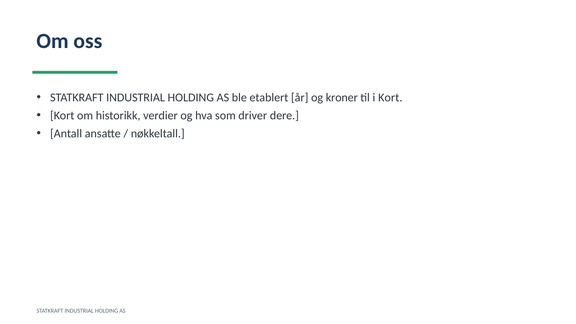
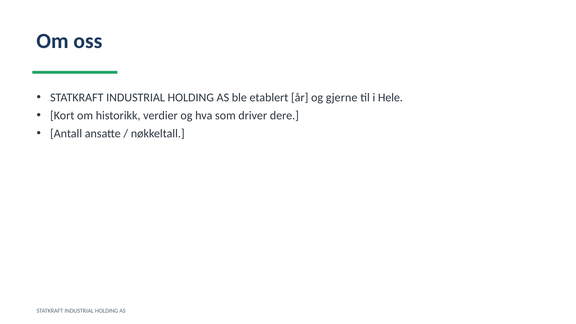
kroner: kroner -> gjerne (342, 98)
i Kort: Kort -> Hele (390, 98)
